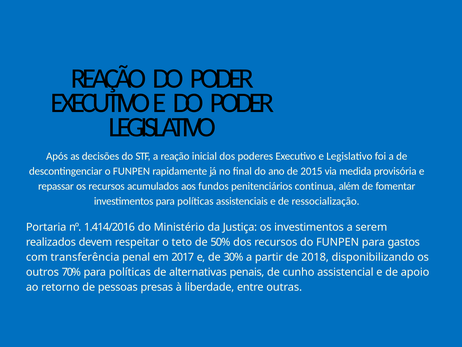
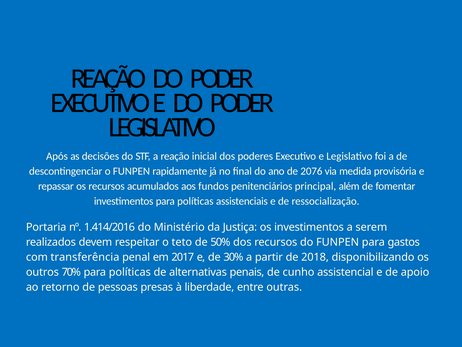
2015: 2015 -> 2076 (311, 171)
continua: continua -> principal (315, 186)
